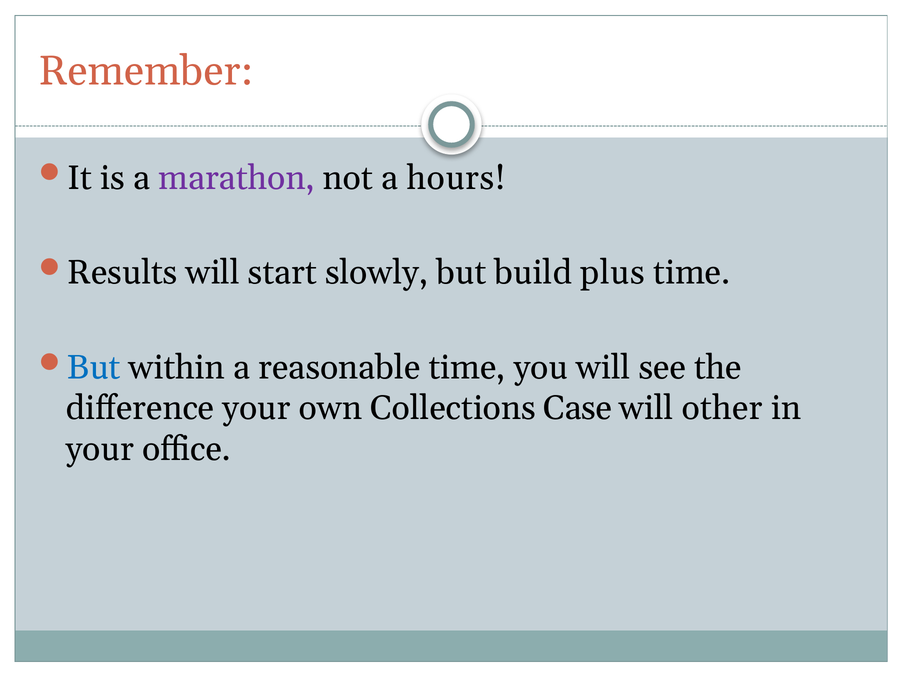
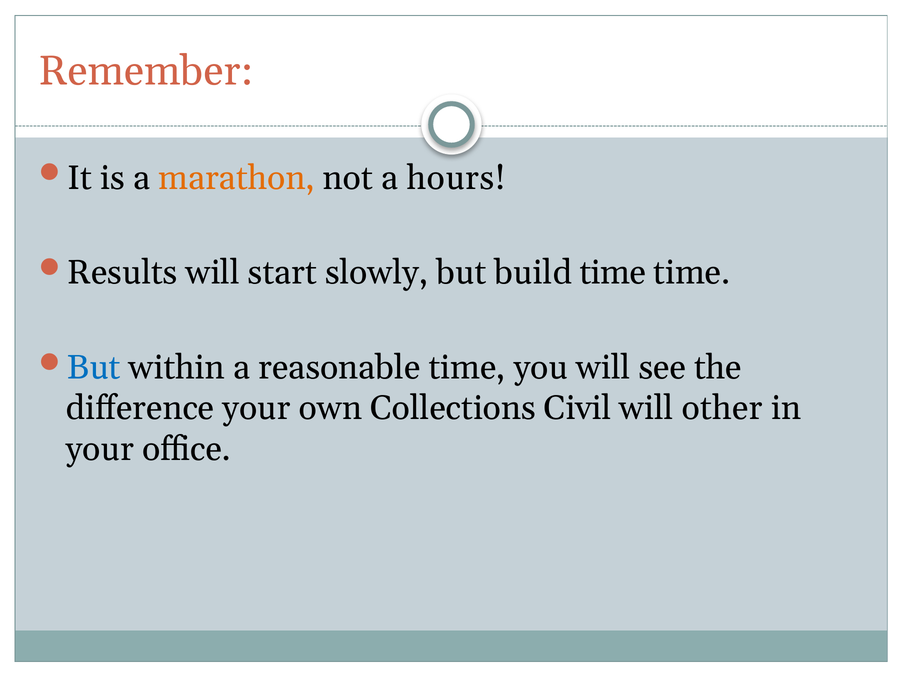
marathon colour: purple -> orange (237, 178)
build plus: plus -> time (613, 273)
Case: Case -> Civil (578, 408)
